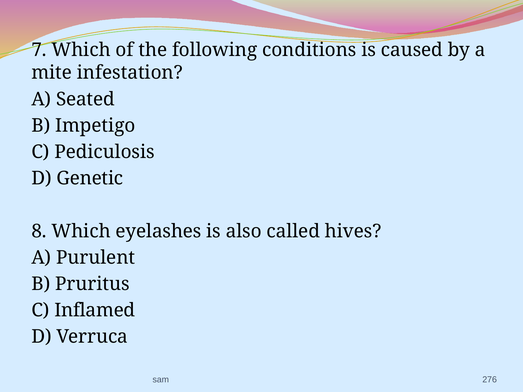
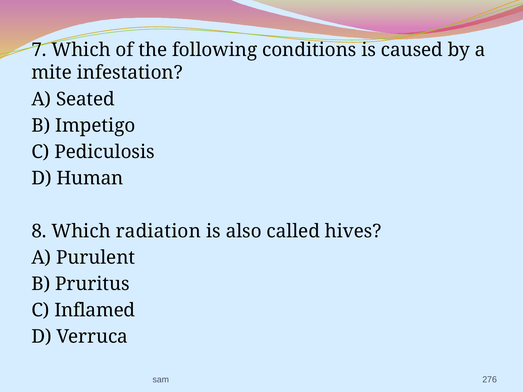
Genetic: Genetic -> Human (90, 178)
eyelashes: eyelashes -> radiation (158, 231)
